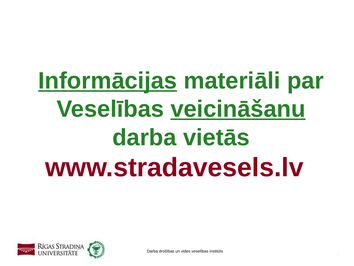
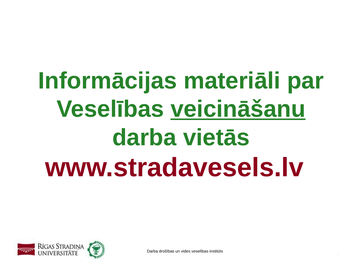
Informācijas underline: present -> none (108, 81)
